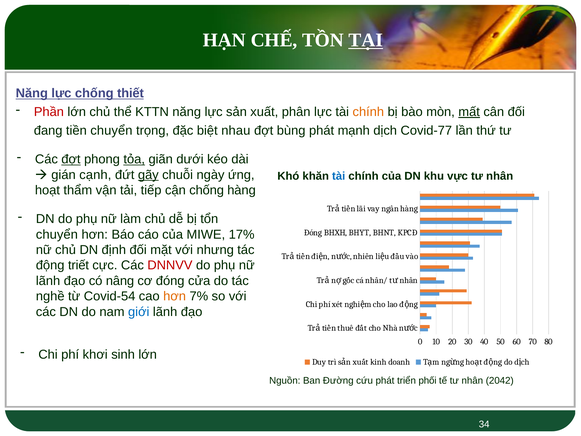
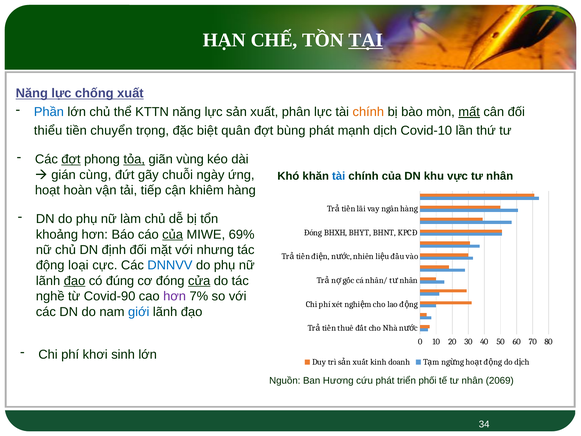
chống thiết: thiết -> xuất (130, 93)
Phần colour: red -> blue (49, 112)
đang: đang -> thiểu (48, 130)
nhau: nhau -> quân (236, 130)
Covid-77: Covid-77 -> Covid-10 (426, 130)
dưới: dưới -> vùng (190, 159)
cạnh: cạnh -> cùng (95, 175)
gãy underline: present -> none (148, 175)
thẩm: thẩm -> hoàn (78, 190)
cận chống: chống -> khiêm (207, 190)
chuyển: chuyển -> khoảng (57, 234)
của underline: none -> present (173, 234)
17%: 17% -> 69% (242, 234)
triết: triết -> loại (78, 265)
DNNVV colour: red -> blue (170, 265)
đạo underline: none -> present (75, 281)
nâng: nâng -> đúng (120, 281)
cửa underline: none -> present (199, 281)
Covid-54: Covid-54 -> Covid-90 (110, 296)
hơn colour: orange -> purple (175, 296)
Đường: Đường -> Hương (338, 380)
2042: 2042 -> 2069 (500, 380)
